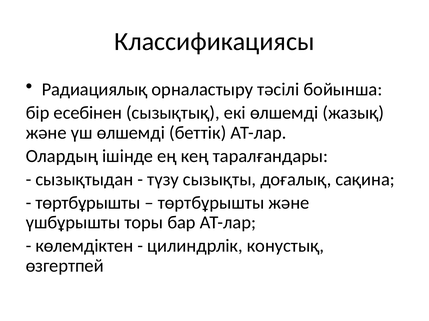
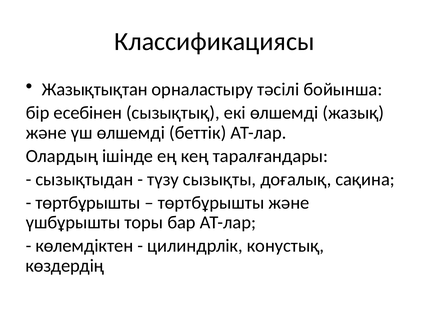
Радиациялық: Радиациялық -> Жазықтықтан (95, 90)
өзгертпей: өзгертпей -> көздердің (65, 266)
